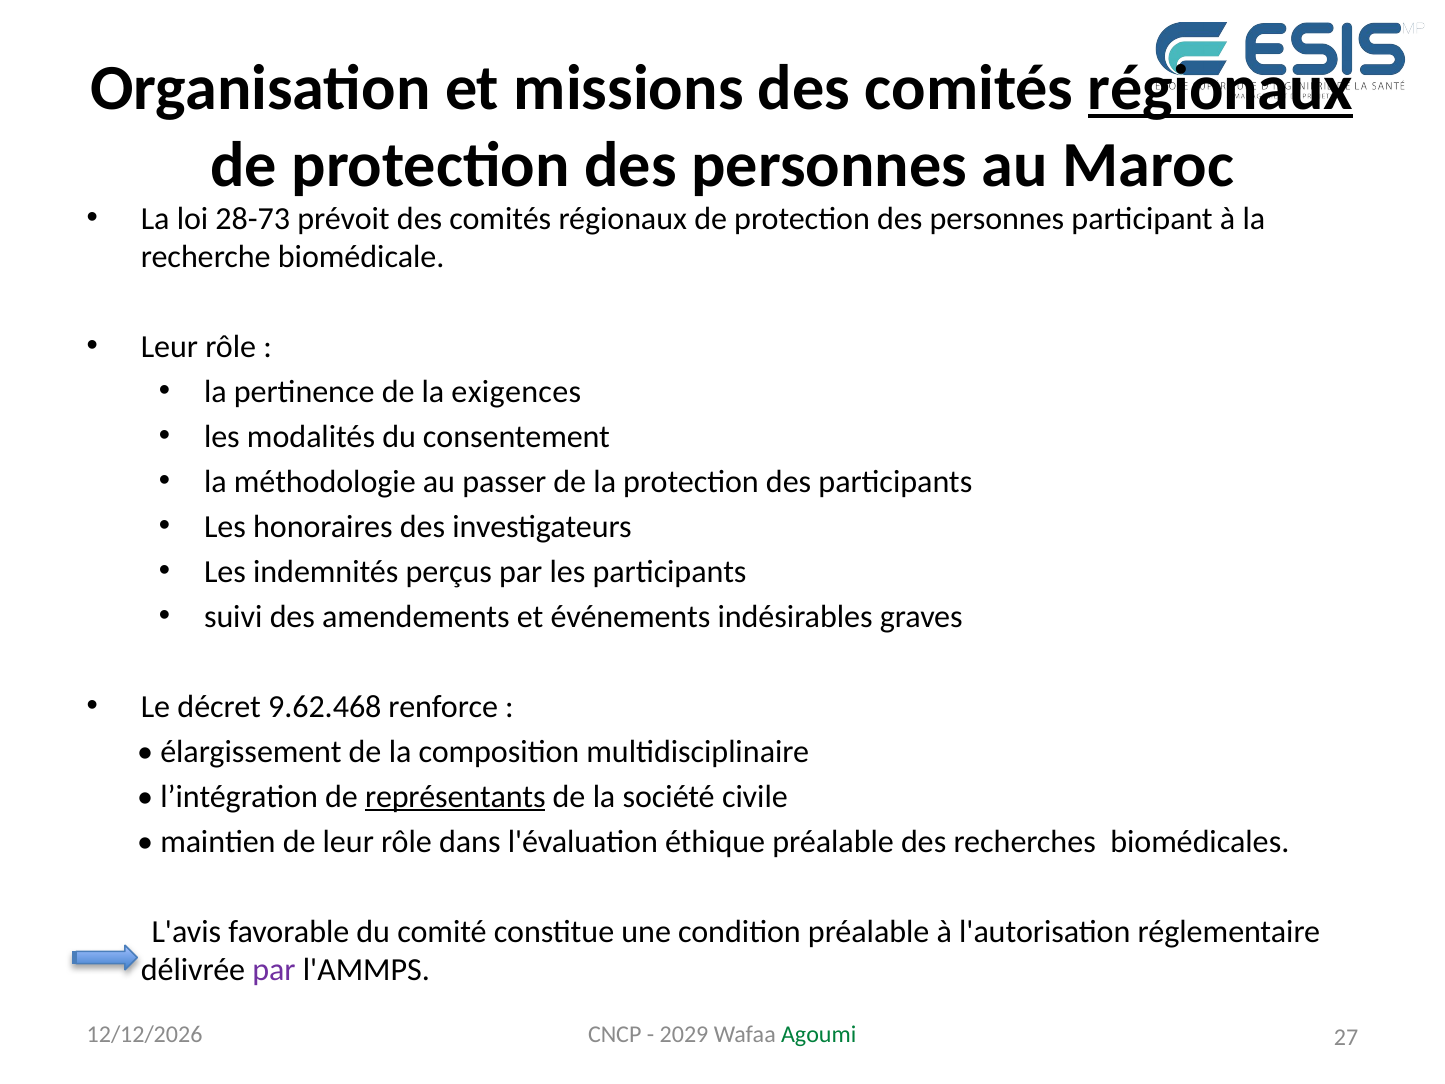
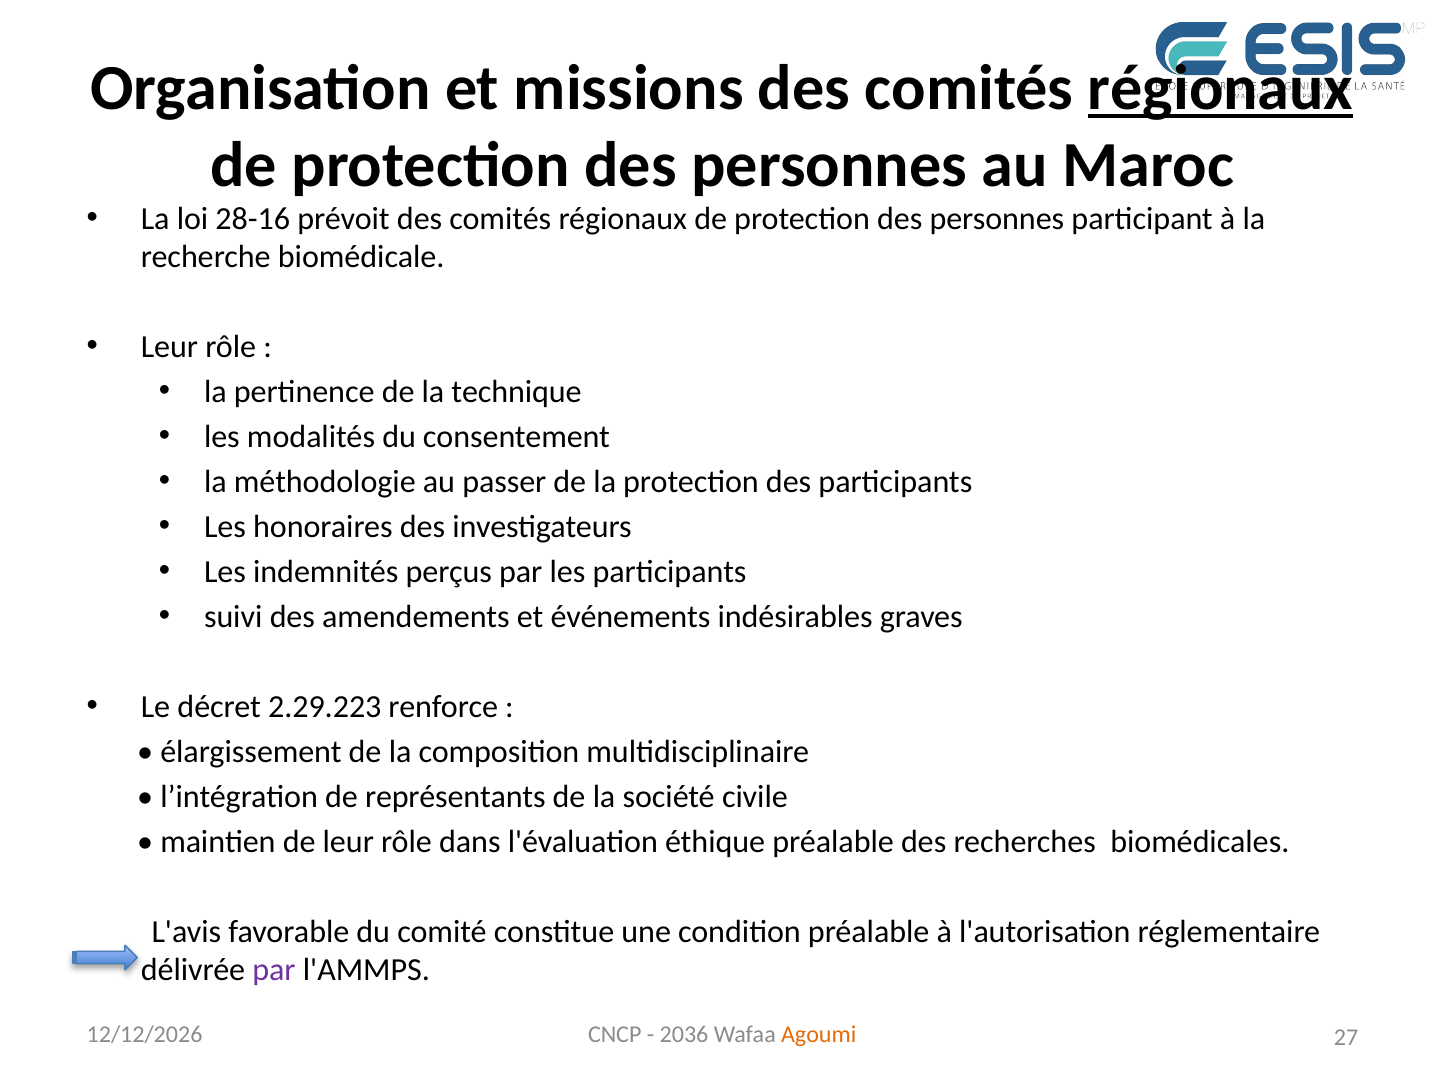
28-73: 28-73 -> 28-16 (253, 219)
exigences: exigences -> technique (517, 392)
9.62.468: 9.62.468 -> 2.29.223 (325, 707)
représentants underline: present -> none (455, 796)
2029: 2029 -> 2036 (684, 1035)
Agoumi colour: green -> orange (819, 1035)
